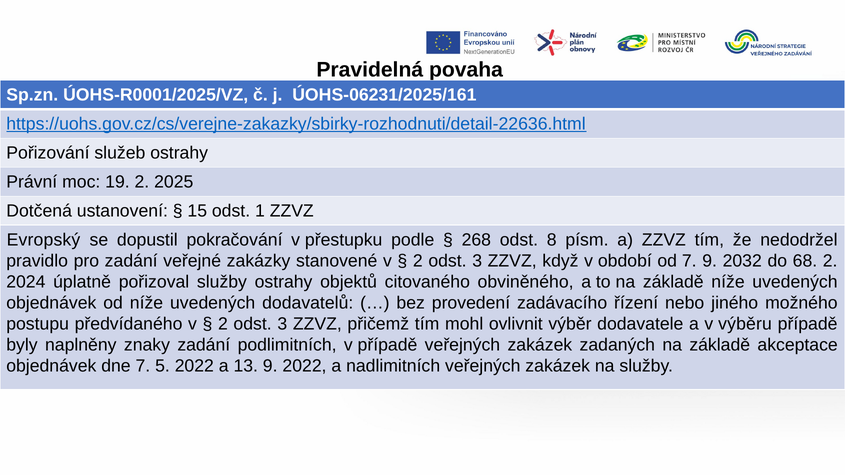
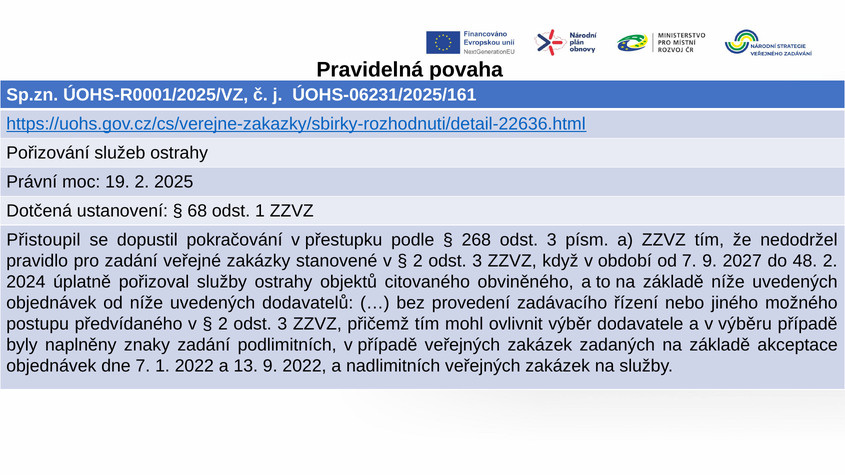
15: 15 -> 68 (197, 211)
Evropský: Evropský -> Přistoupil (43, 240)
268 odst 8: 8 -> 3 (552, 240)
2032: 2032 -> 2027 (742, 261)
68: 68 -> 48 (805, 261)
7 5: 5 -> 1 (162, 366)
